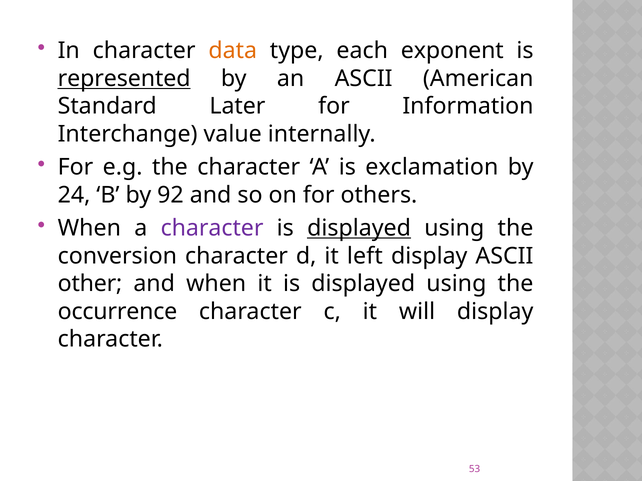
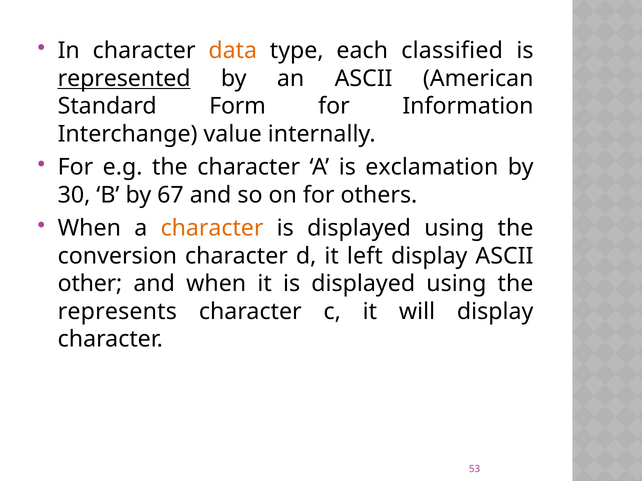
exponent: exponent -> classified (452, 51)
Later: Later -> Form (238, 106)
24: 24 -> 30 (74, 195)
92: 92 -> 67 (170, 195)
character colour: purple -> orange (212, 228)
displayed underline: present -> none (359, 228)
occurrence: occurrence -> represents (117, 312)
